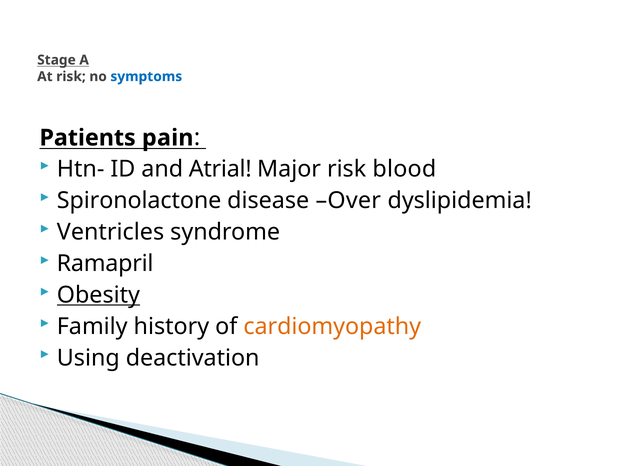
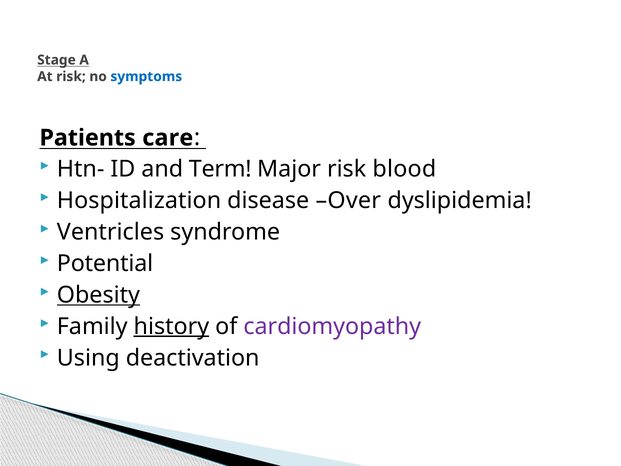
pain: pain -> care (168, 138)
Atrial: Atrial -> Term (220, 169)
Spironolactone: Spironolactone -> Hospitalization (139, 201)
Ramapril: Ramapril -> Potential (105, 263)
history underline: none -> present (171, 326)
cardiomyopathy colour: orange -> purple (332, 326)
